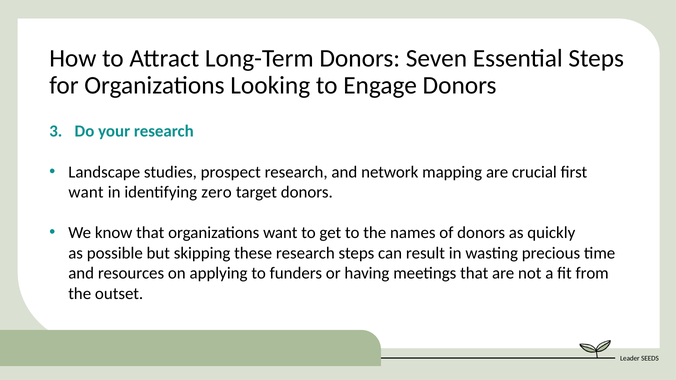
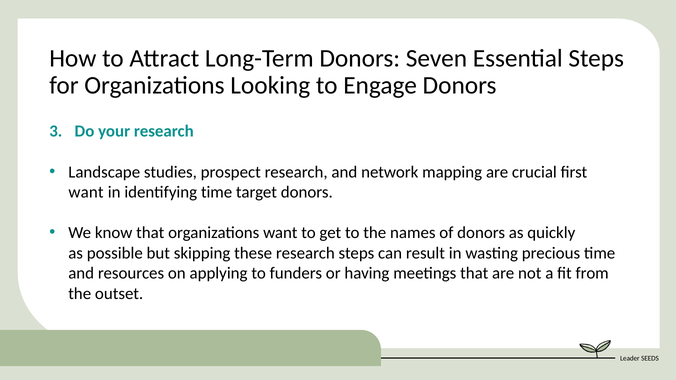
identifying zero: zero -> time (217, 192)
